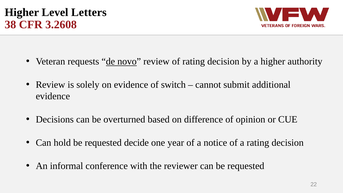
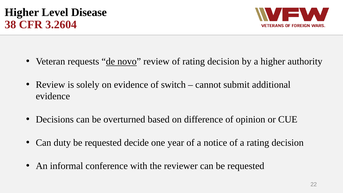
Letters: Letters -> Disease (89, 12)
3.2608: 3.2608 -> 3.2604 (61, 25)
hold: hold -> duty (62, 143)
